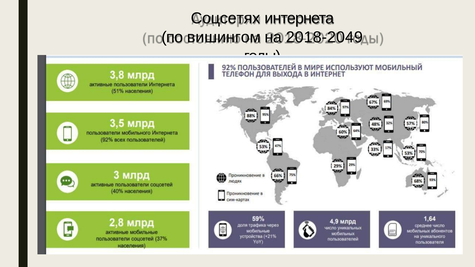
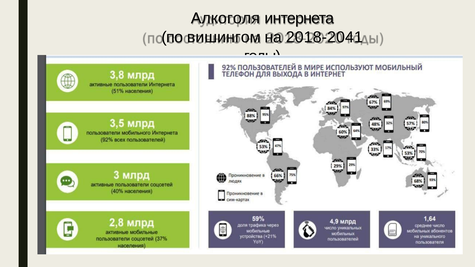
Соцсетях: Соцсетях -> Алкоголя (225, 18)
2018-2049: 2018-2049 -> 2018-2041 (324, 37)
